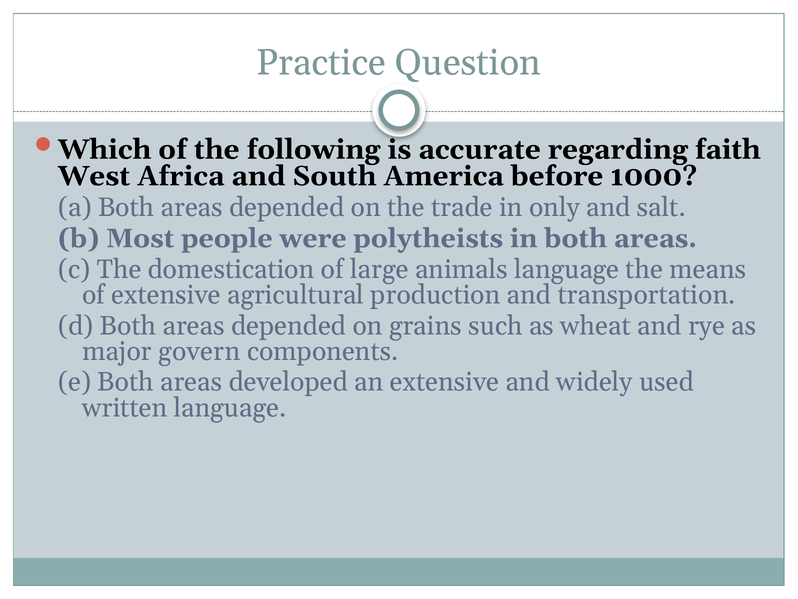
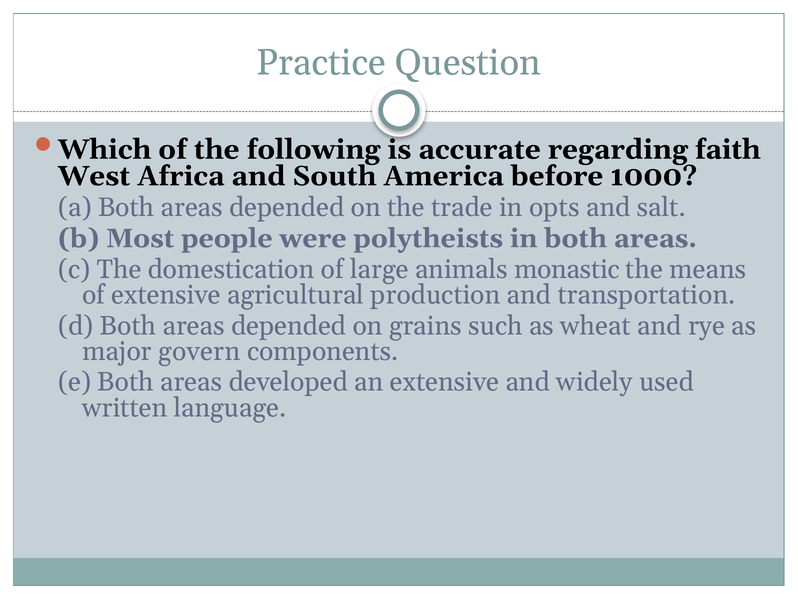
only: only -> opts (554, 207)
animals language: language -> monastic (567, 269)
